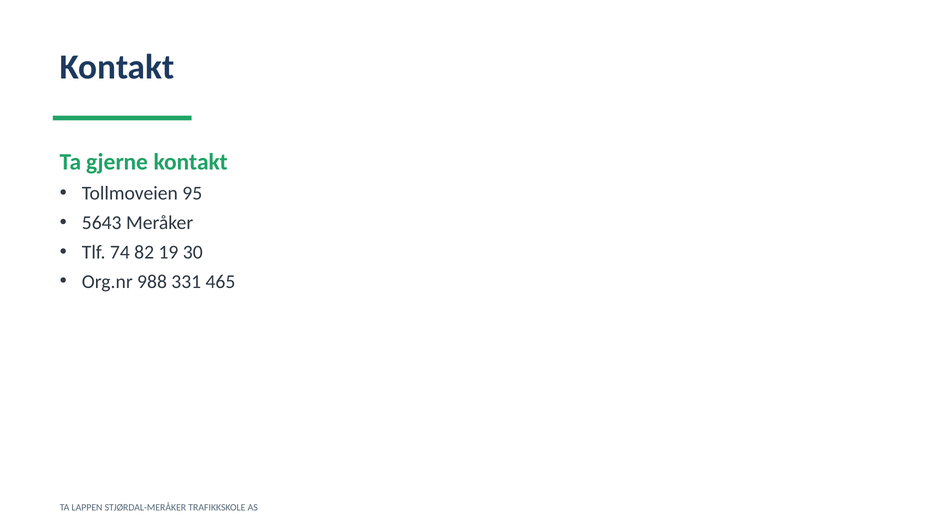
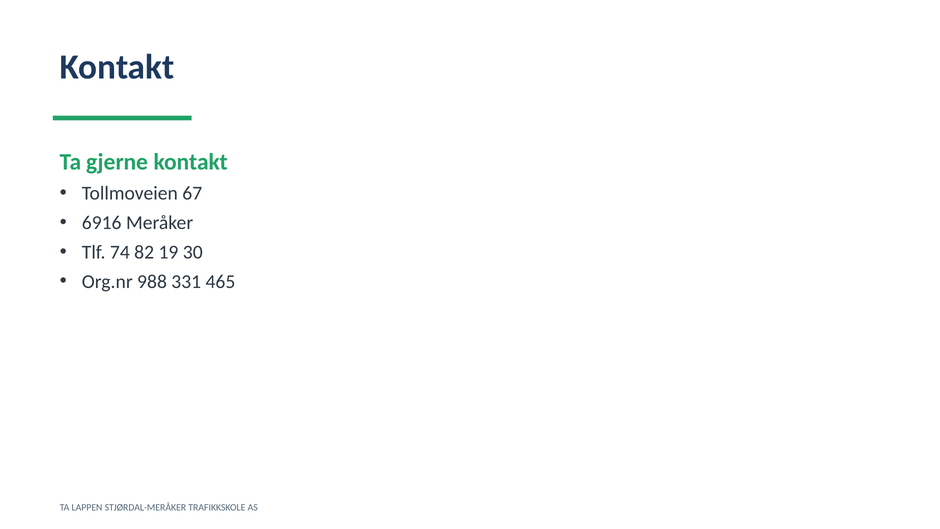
95: 95 -> 67 (192, 193)
5643: 5643 -> 6916 (102, 223)
